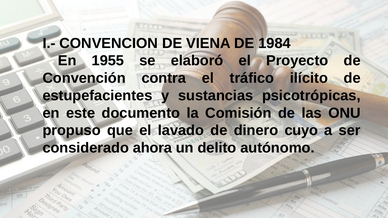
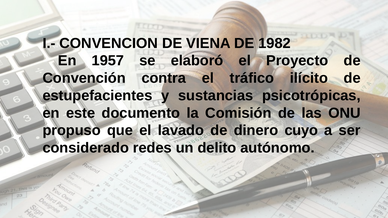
1984: 1984 -> 1982 (275, 43)
1955: 1955 -> 1957 (108, 61)
ahora: ahora -> redes (152, 148)
